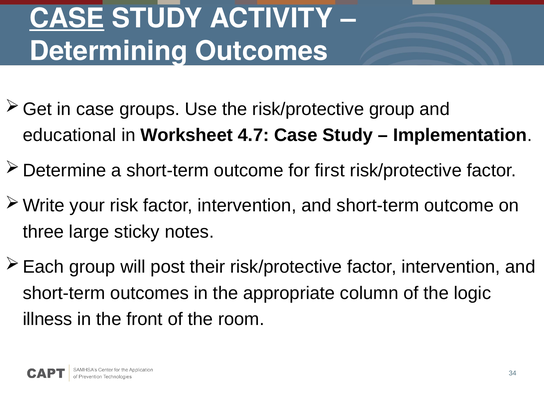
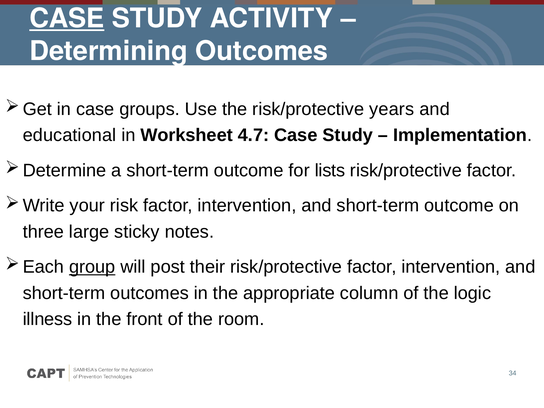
risk/protective group: group -> years (392, 109)
first: first -> lists (330, 170)
group underline: none -> present (92, 267)
